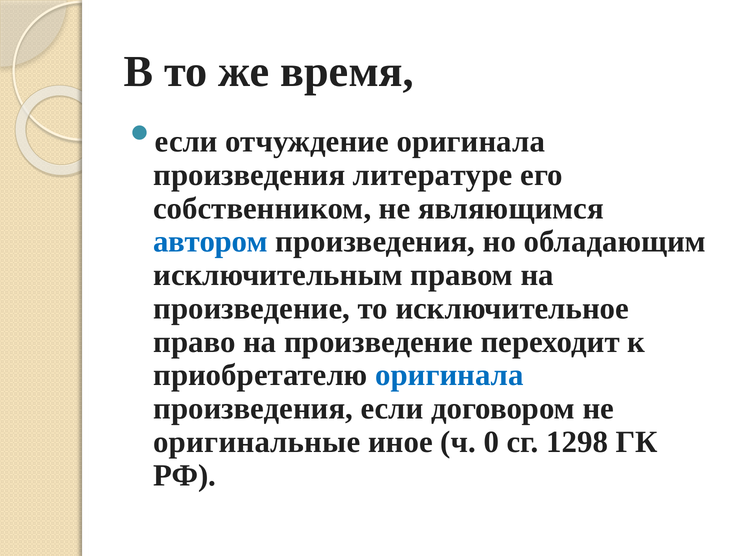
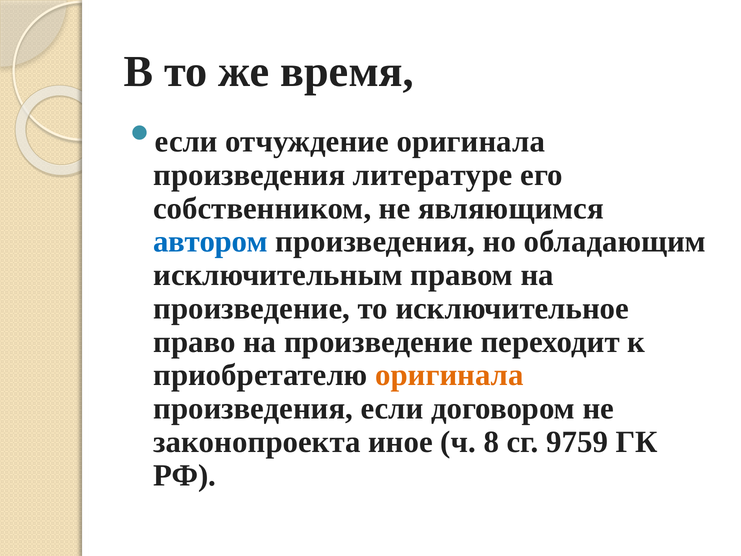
оригинала colour: blue -> orange (449, 375)
оригинальные: оригинальные -> законопроекта (257, 442)
0: 0 -> 8 (491, 442)
1298: 1298 -> 9759 (577, 442)
